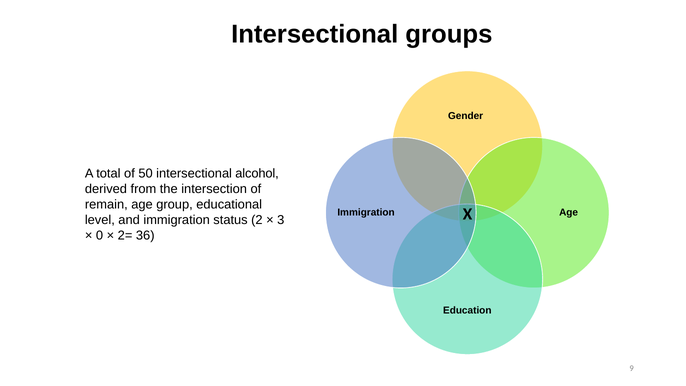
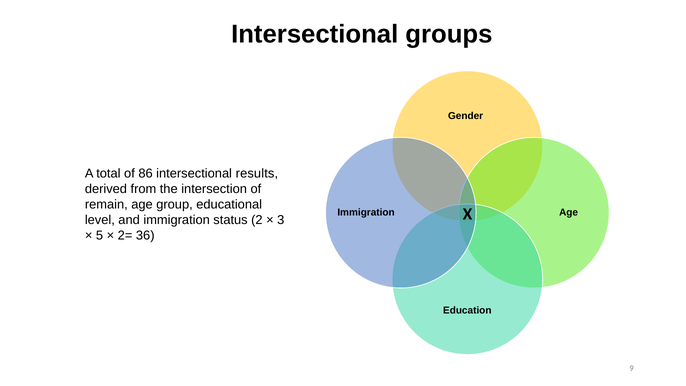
50: 50 -> 86 (146, 174)
alcohol: alcohol -> results (257, 174)
0: 0 -> 5 (100, 235)
